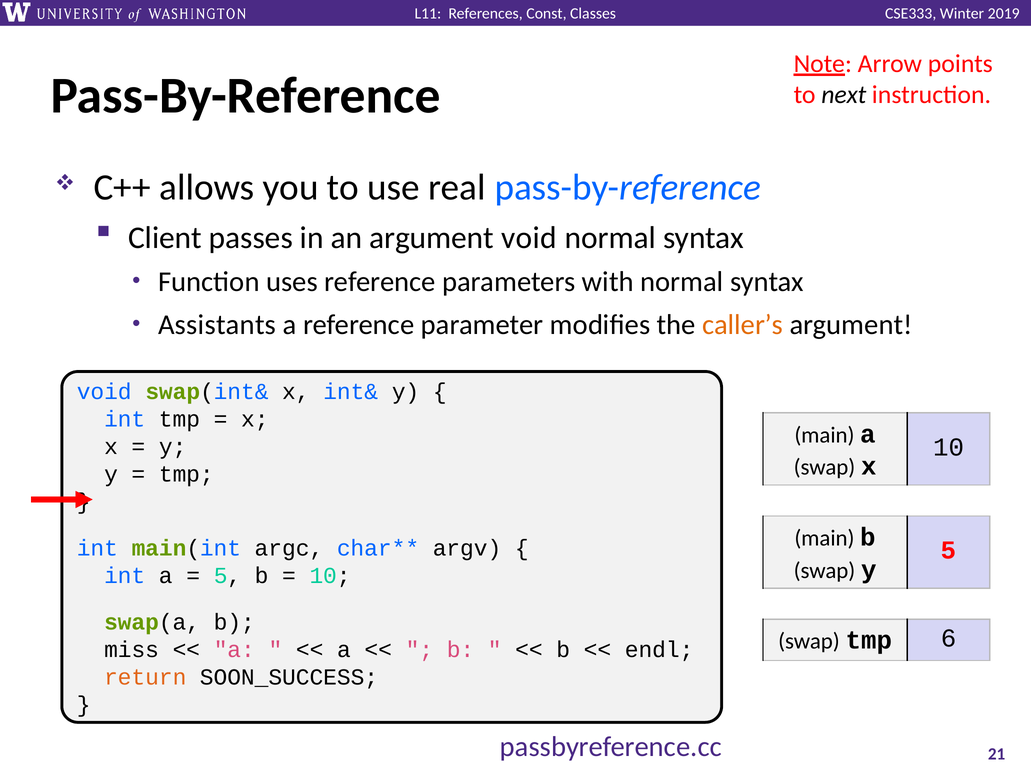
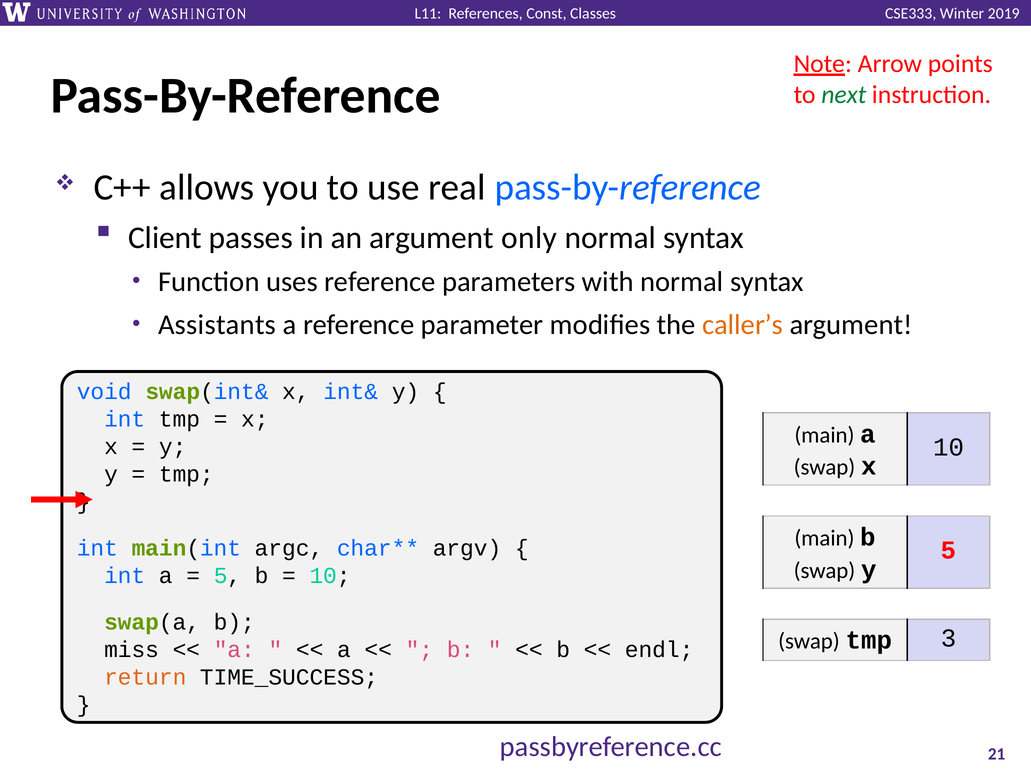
next colour: black -> green (844, 94)
an argument void: void -> only (529, 237)
6: 6 -> 3 (949, 638)
SOON_SUCCESS: SOON_SUCCESS -> TIME_SUCCESS (289, 676)
